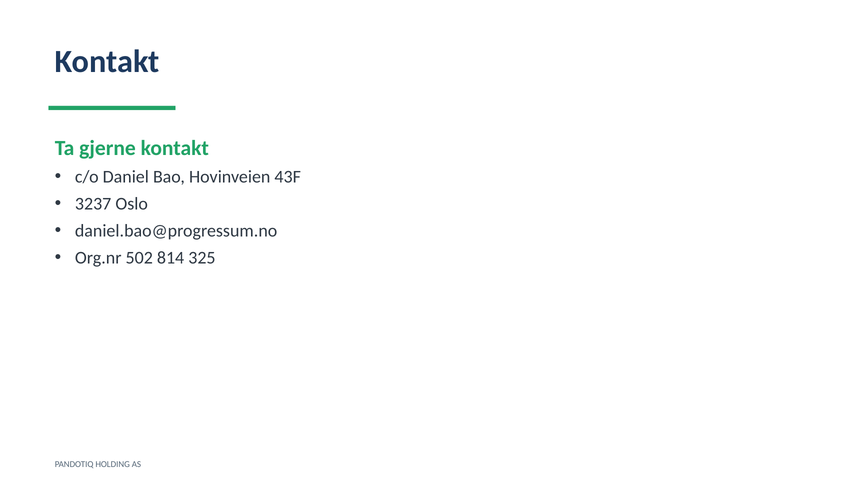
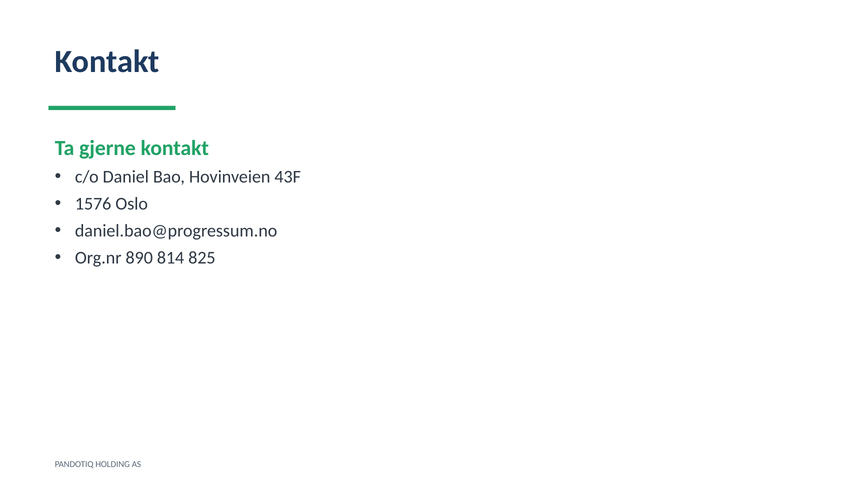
3237: 3237 -> 1576 (93, 204)
502: 502 -> 890 (139, 258)
325: 325 -> 825 (202, 258)
